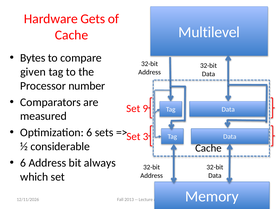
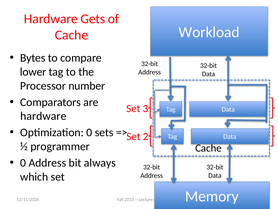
Multilevel: Multilevel -> Workload (209, 32)
given: given -> lower (33, 72)
9: 9 -> 3 (145, 108)
measured: measured -> hardware (43, 116)
Optimization 6: 6 -> 0 (89, 132)
3: 3 -> 2 (146, 136)
considerable: considerable -> programmer (60, 146)
6: 6 -> 0 (23, 163)
